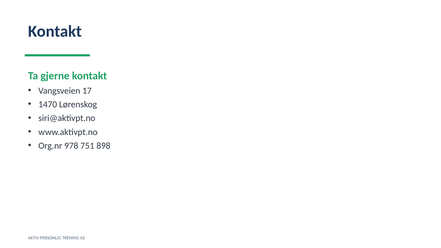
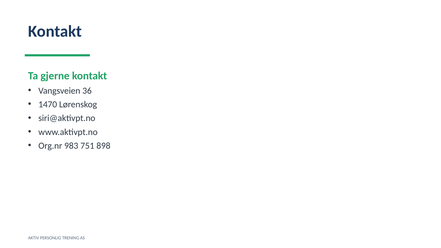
17: 17 -> 36 (87, 91)
978: 978 -> 983 (71, 146)
